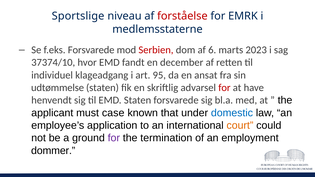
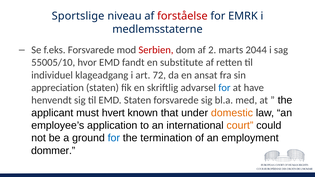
6: 6 -> 2 (212, 50)
2023: 2023 -> 2044 (256, 50)
37374/10: 37374/10 -> 55005/10 (53, 63)
december: december -> substitute (182, 63)
95: 95 -> 72 (159, 75)
udtømmelse: udtømmelse -> appreciation (58, 88)
for colour: red -> blue (224, 88)
case: case -> hvert (113, 113)
domestic colour: blue -> orange (232, 113)
for colour: purple -> blue (114, 138)
